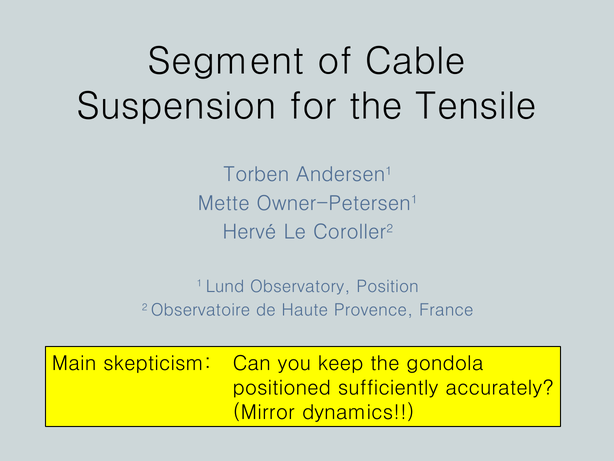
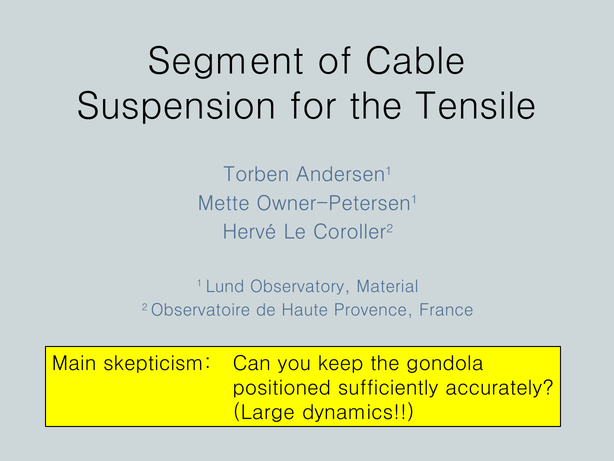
Position: Position -> Material (387, 286)
Mirror: Mirror -> Large (264, 412)
